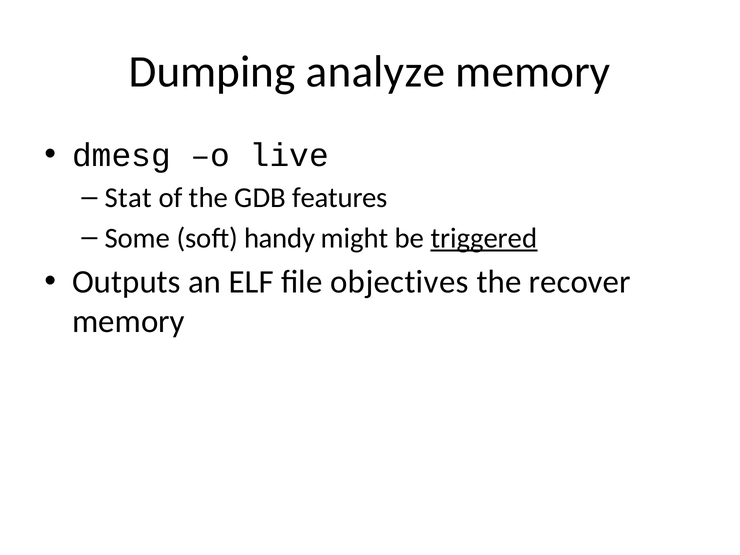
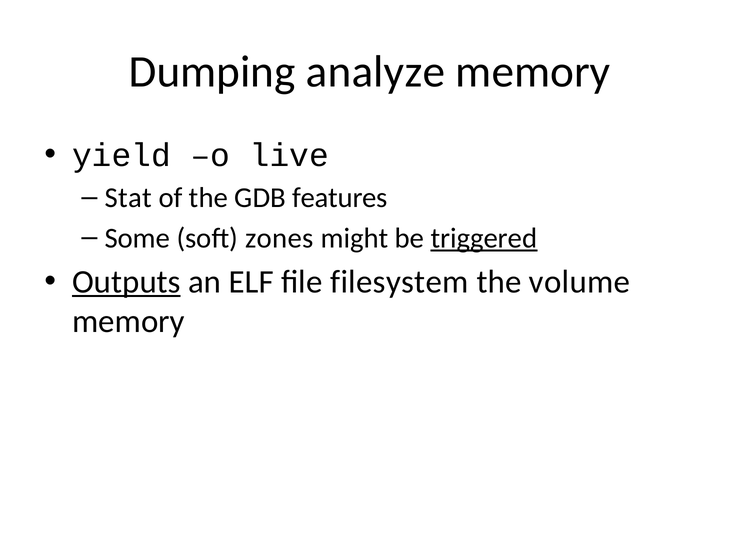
dmesg: dmesg -> yield (122, 155)
handy: handy -> zones (279, 238)
Outputs underline: none -> present (126, 282)
objectives: objectives -> filesystem (399, 282)
recover: recover -> volume (580, 282)
